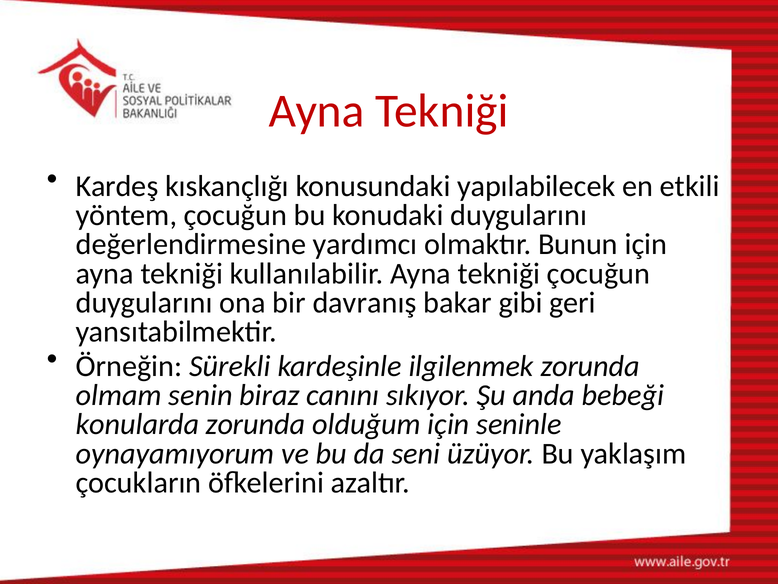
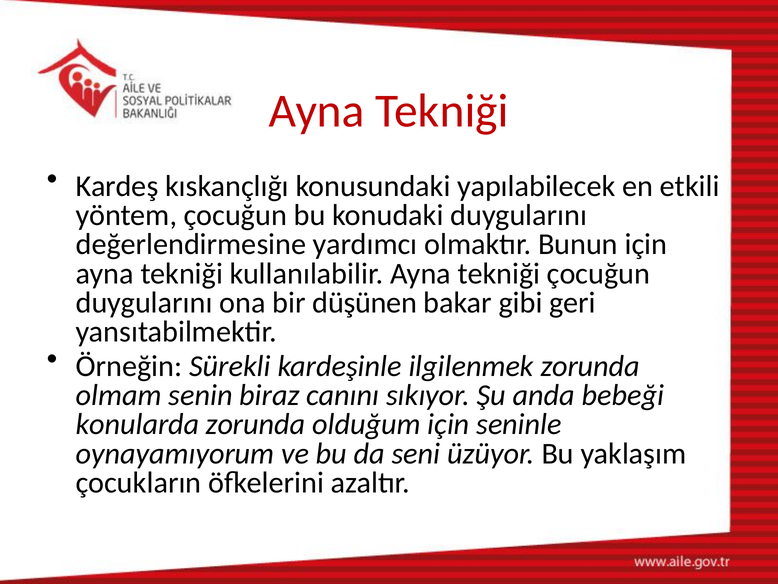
davranış: davranış -> düşünen (365, 302)
